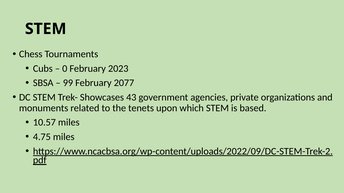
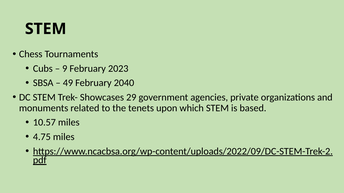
0: 0 -> 9 (65, 69)
99: 99 -> 49 (68, 83)
2077: 2077 -> 2040 (124, 83)
43: 43 -> 29 (131, 98)
